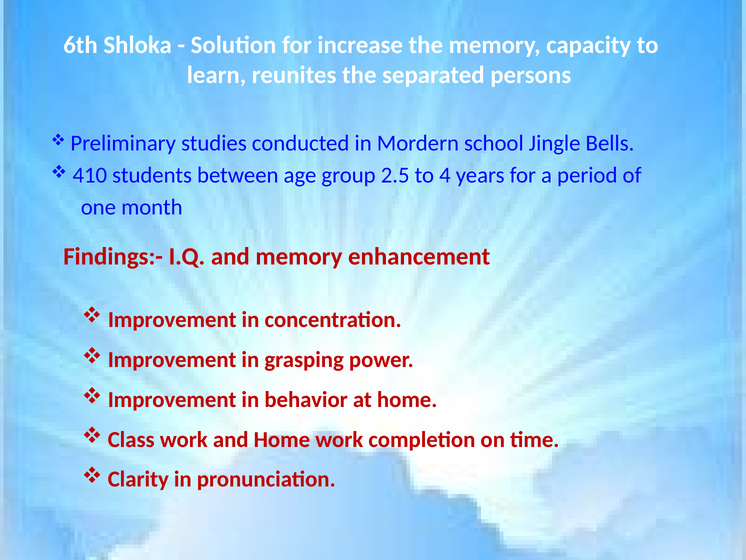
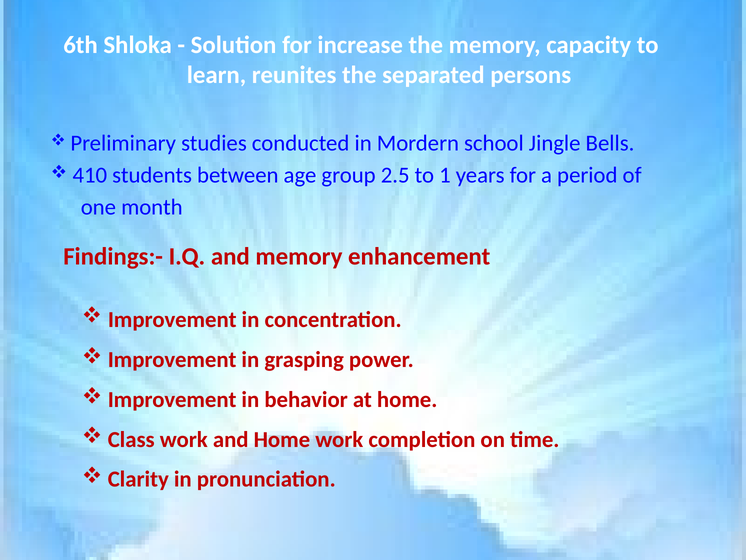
4: 4 -> 1 (445, 175)
